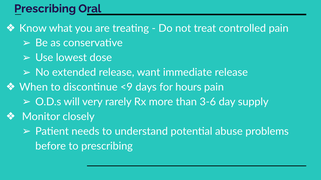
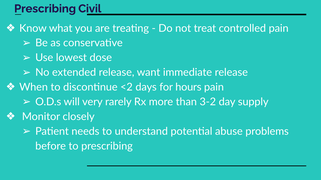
Oral: Oral -> Civil (90, 9)
<9: <9 -> <2 (126, 87)
3-6: 3-6 -> 3-2 (208, 102)
